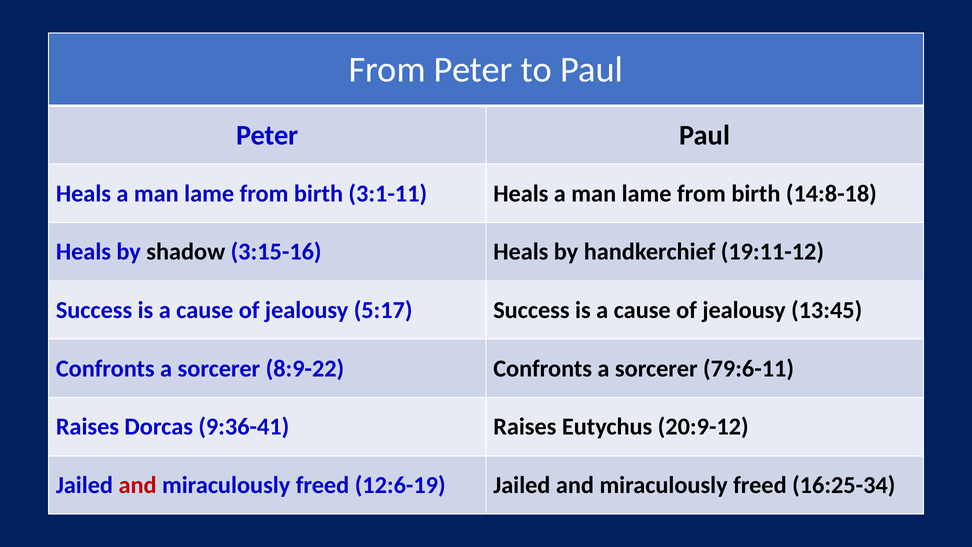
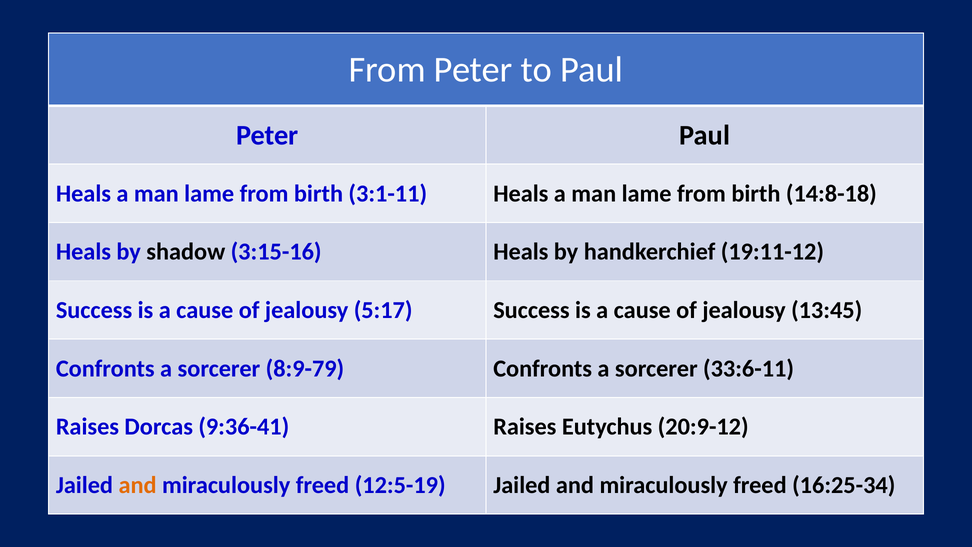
8:9-22: 8:9-22 -> 8:9-79 (305, 368)
79:6-11: 79:6-11 -> 33:6-11 (749, 368)
and colour: red -> orange (138, 485)
12:6-19: 12:6-19 -> 12:5-19 (400, 485)
